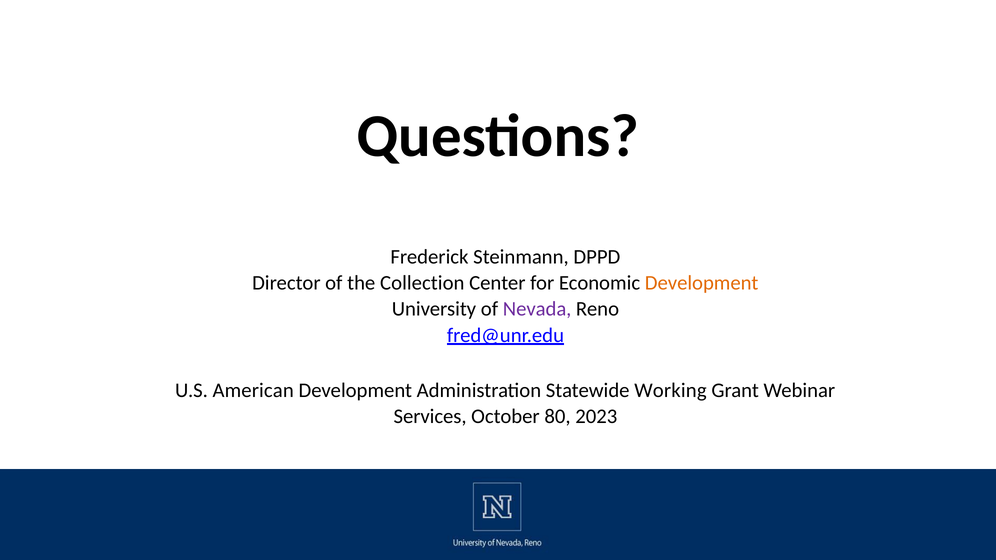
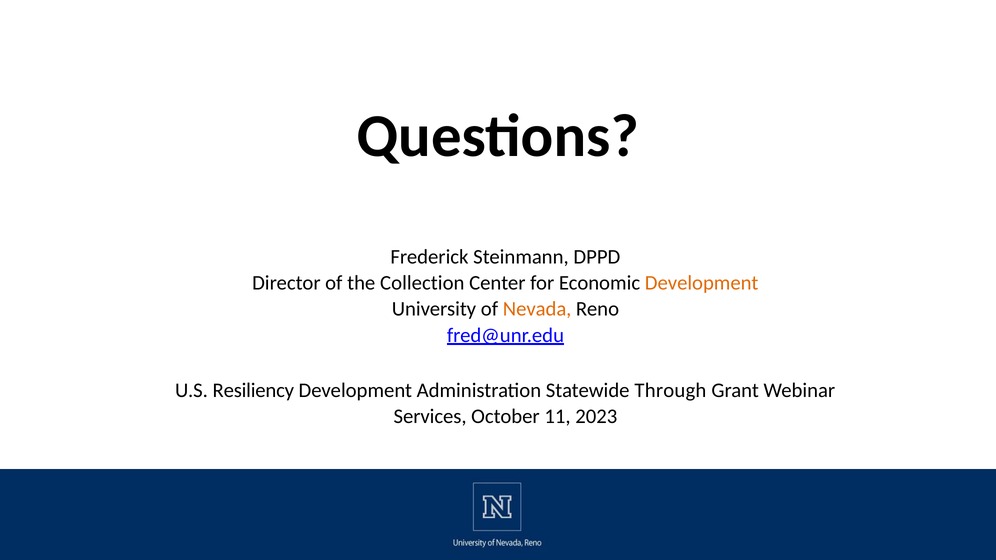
Nevada colour: purple -> orange (537, 309)
American: American -> Resiliency (253, 391)
Working: Working -> Through (670, 391)
80: 80 -> 11 (557, 417)
